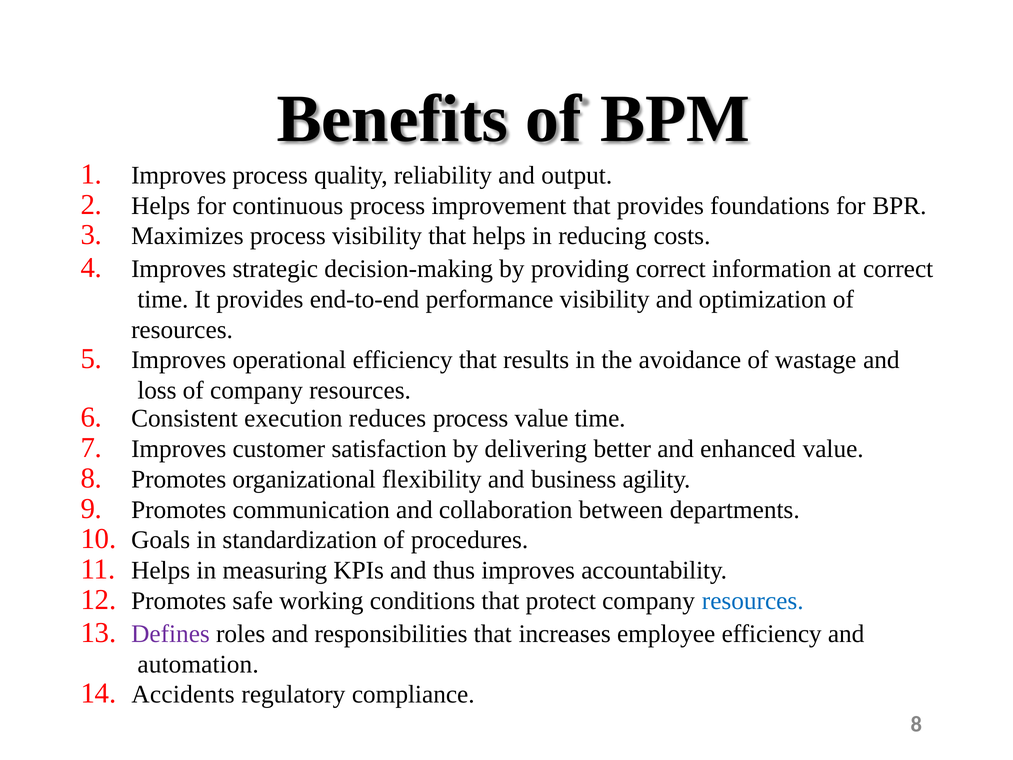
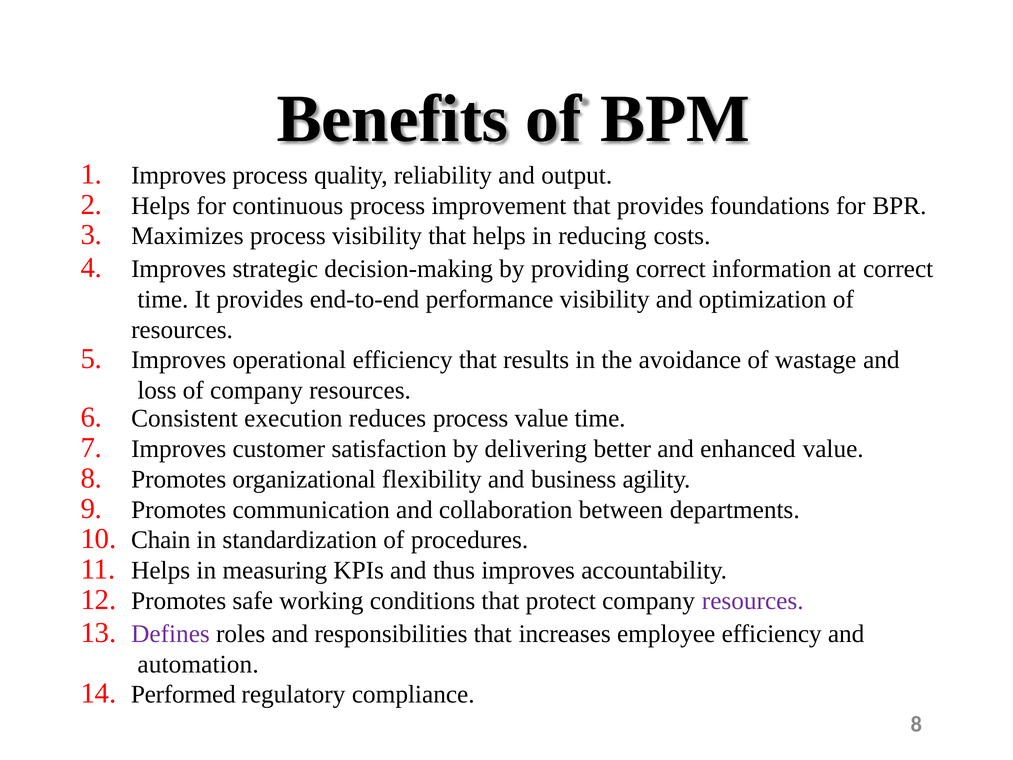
Goals: Goals -> Chain (161, 540)
resources colour: blue -> purple (753, 601)
Accidents: Accidents -> Performed (183, 694)
